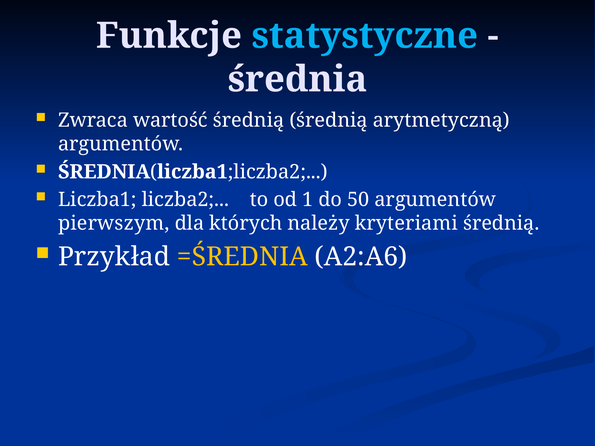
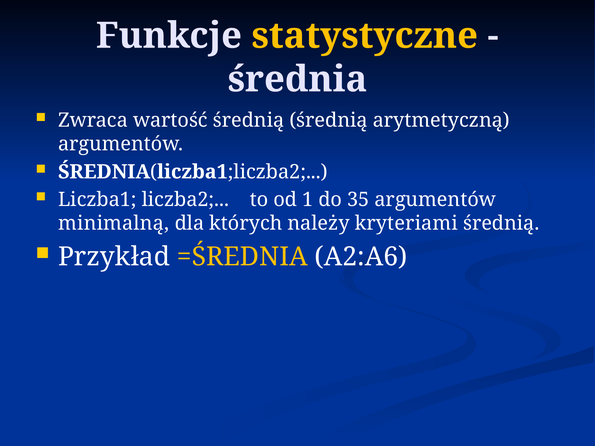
statystyczne colour: light blue -> yellow (365, 36)
50: 50 -> 35 (358, 200)
pierwszym: pierwszym -> minimalną (114, 224)
